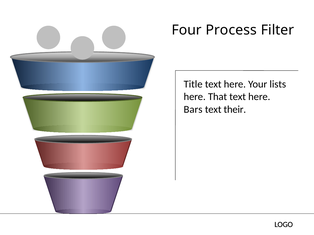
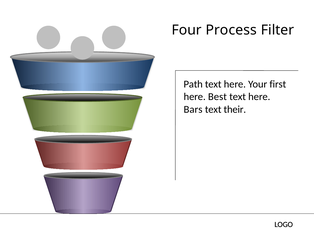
Title: Title -> Path (193, 84)
lists: lists -> first (278, 84)
That: That -> Best (217, 97)
